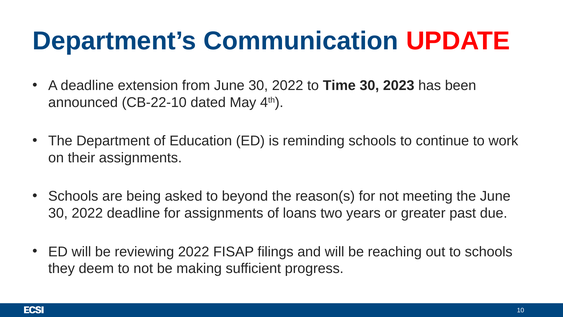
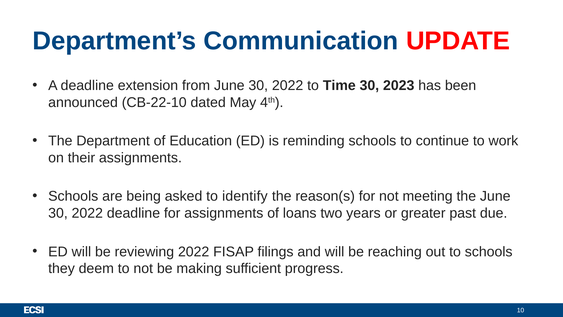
beyond: beyond -> identify (245, 196)
